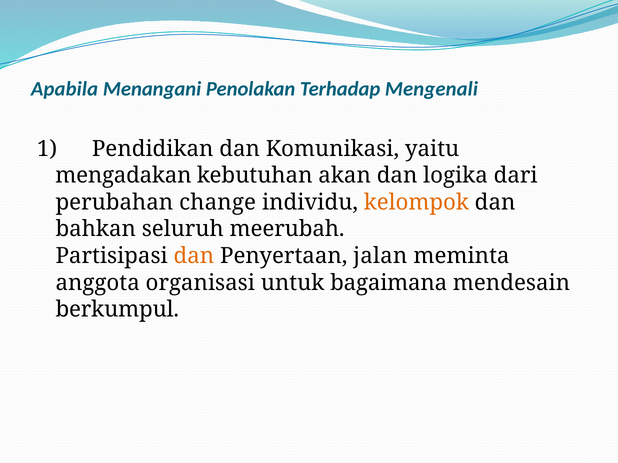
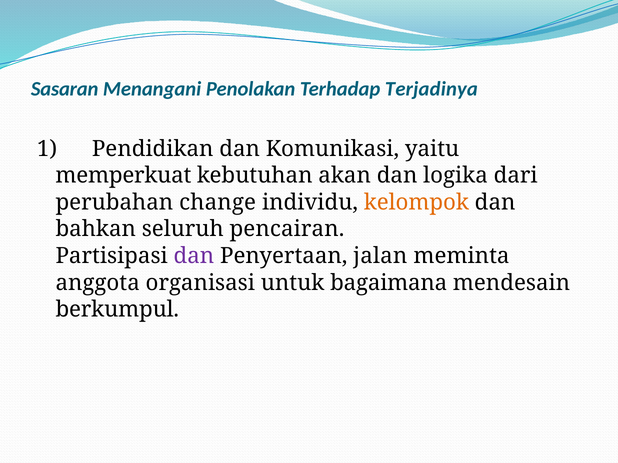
Apabila: Apabila -> Sasaran (65, 89)
Mengenali: Mengenali -> Terjadinya (431, 89)
mengadakan: mengadakan -> memperkuat (123, 176)
meerubah: meerubah -> pencairan (287, 229)
dan colour: orange -> purple (194, 256)
